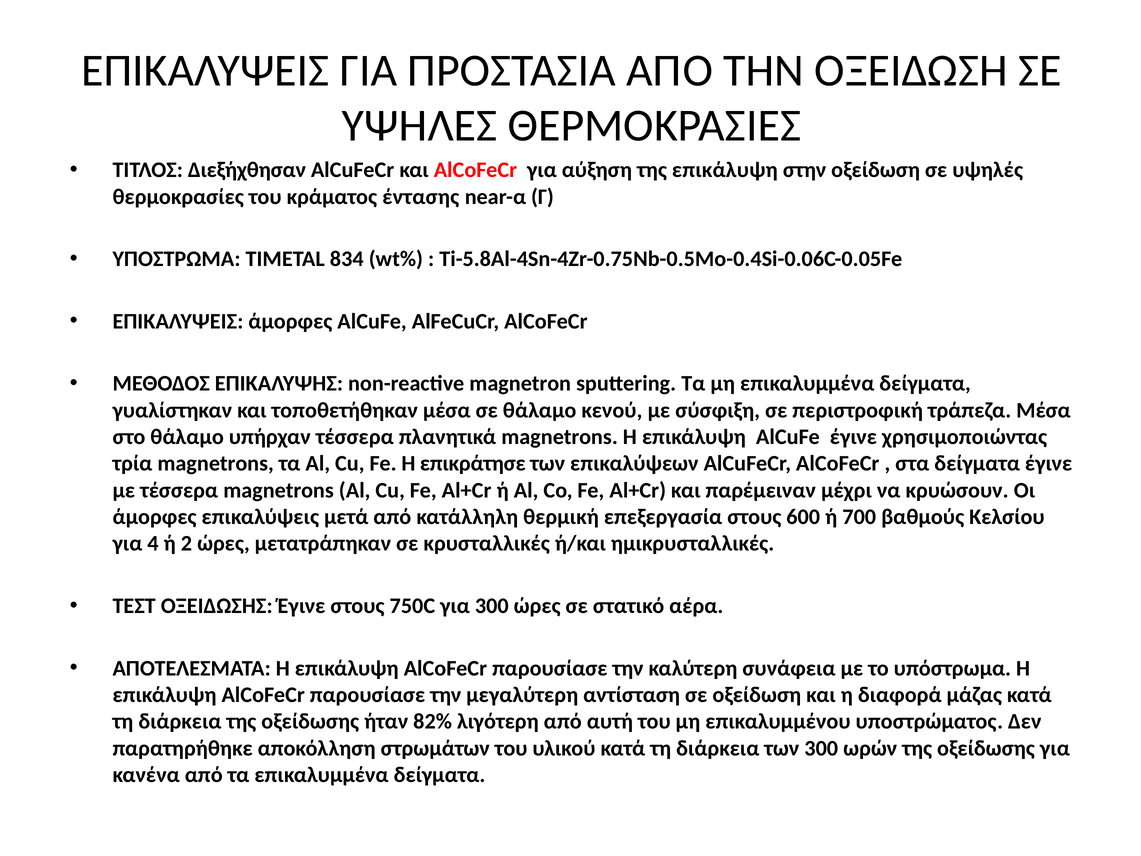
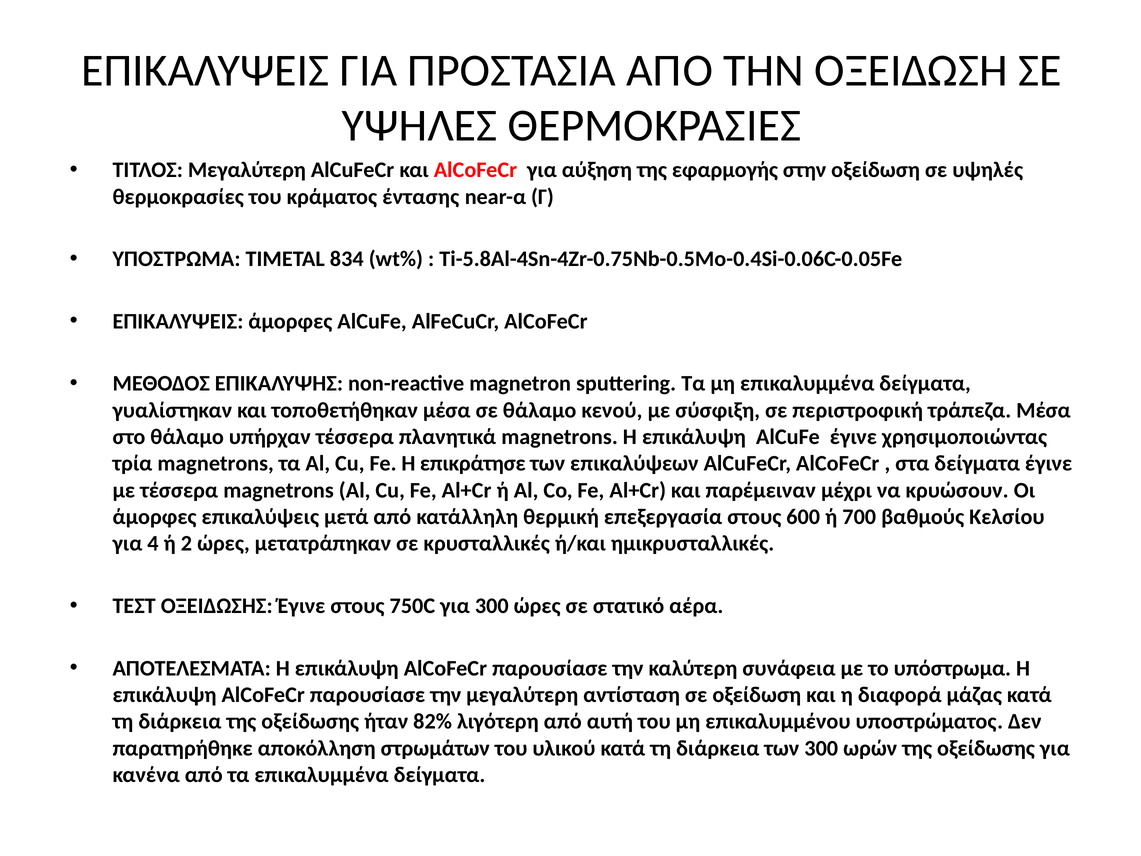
ΤΙΤΛΟΣ Διεξήχθησαν: Διεξήχθησαν -> Μεγαλύτερη (247, 170)
της επικάλυψη: επικάλυψη -> εφαρμογής (725, 170)
